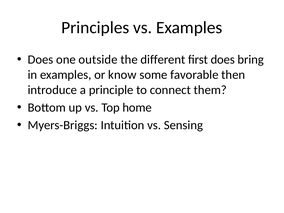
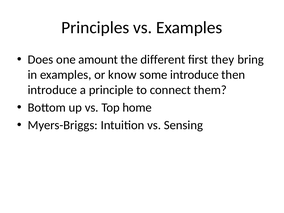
outside: outside -> amount (98, 60)
first does: does -> they (223, 60)
some favorable: favorable -> introduce (194, 75)
